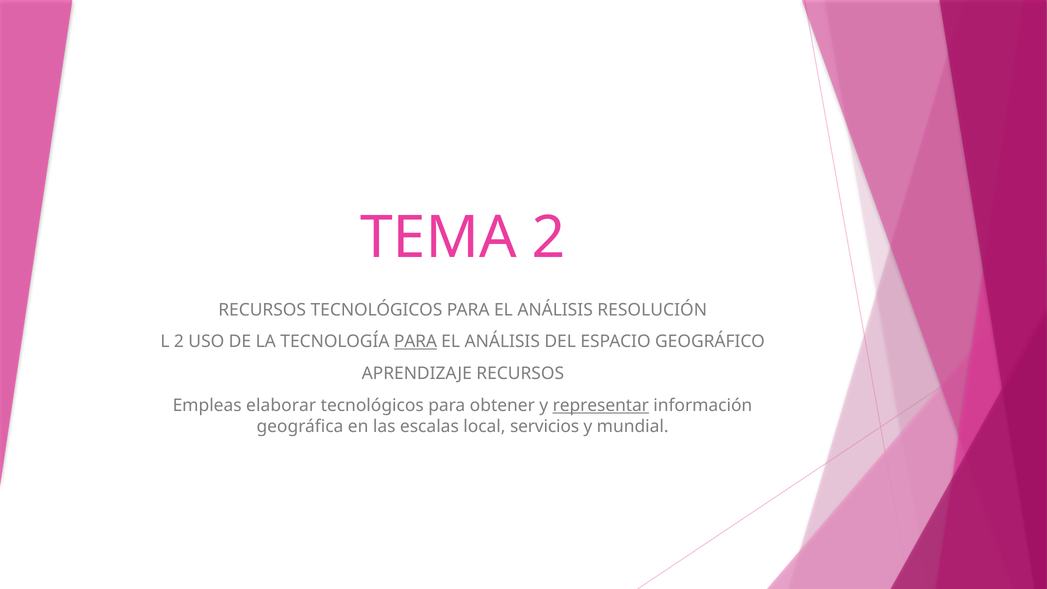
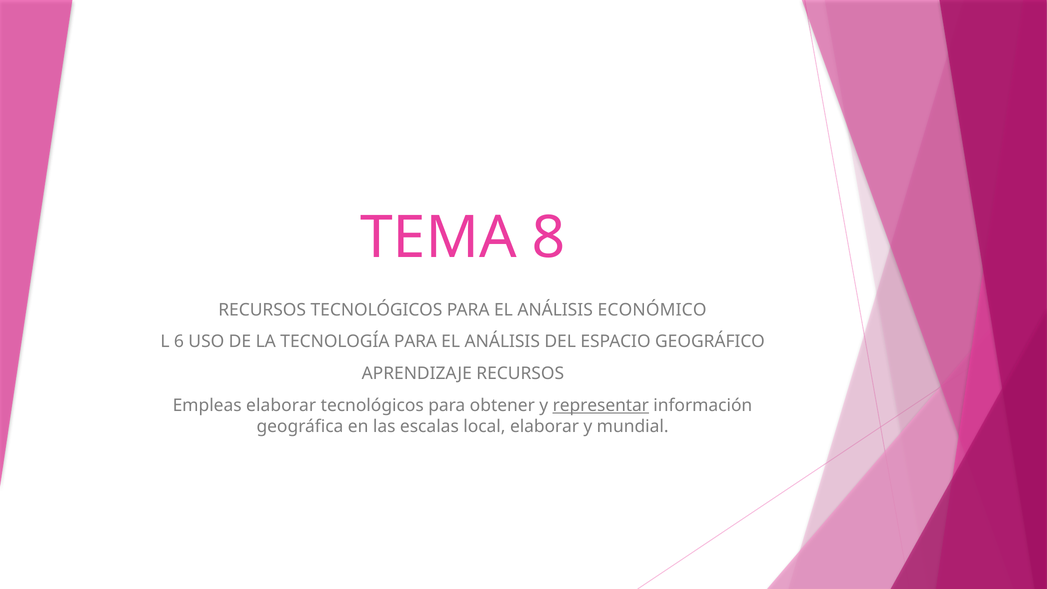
TEMA 2: 2 -> 8 (549, 238)
RESOLUCIÓN: RESOLUCIÓN -> ECONÓMICO (652, 310)
L 2: 2 -> 6 (179, 342)
PARA underline: present -> none (415, 342)
local servicios: servicios -> elaborar (545, 426)
